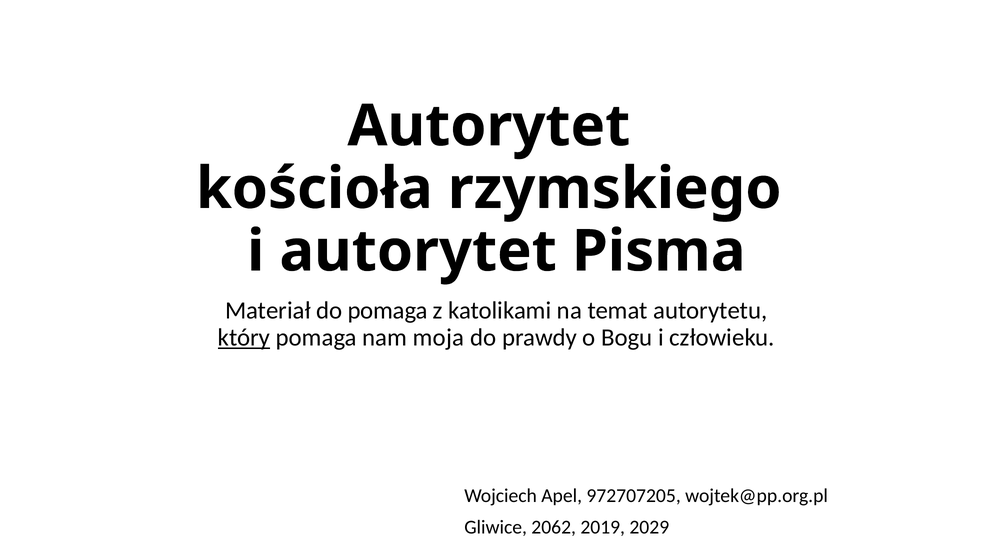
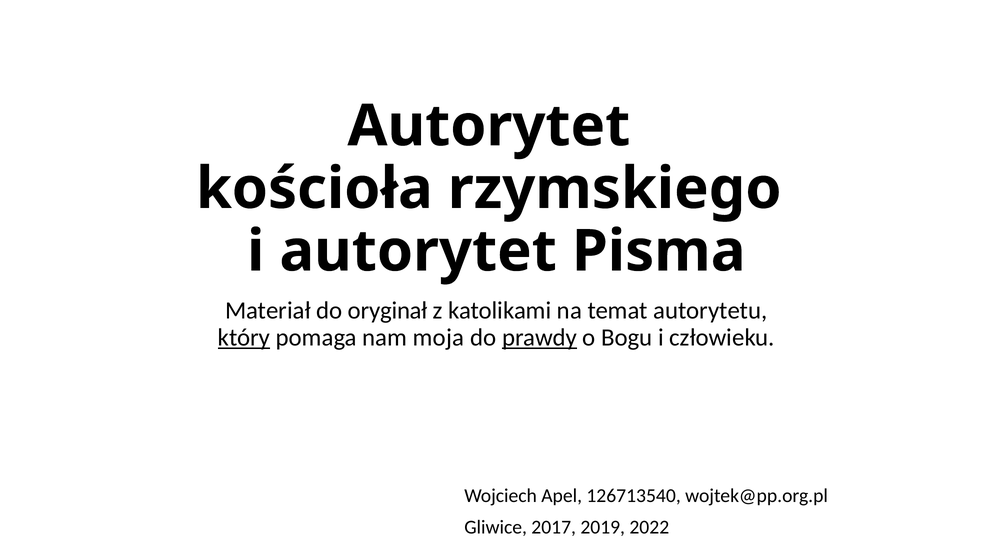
do pomaga: pomaga -> oryginał (388, 310)
prawdy underline: none -> present (540, 337)
972707205: 972707205 -> 126713540 (634, 495)
2062: 2062 -> 2017 (554, 527)
2029: 2029 -> 2022 (649, 527)
